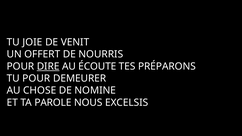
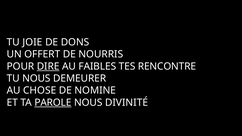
VENIT: VENIT -> DONS (75, 42)
ÉCOUTE: ÉCOUTE -> FAIBLES (97, 66)
PRÉPARONS: PRÉPARONS -> RENCONTRE (167, 66)
TU POUR: POUR -> NOUS (36, 78)
PAROLE underline: none -> present (53, 103)
EXCELSIS: EXCELSIS -> DIVINITÉ (127, 103)
